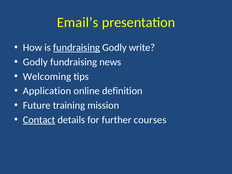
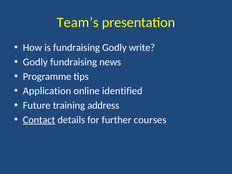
Email’s: Email’s -> Team’s (78, 22)
fundraising underline: present -> none (77, 48)
Welcoming: Welcoming -> Programme (47, 76)
definition: definition -> identified (122, 91)
mission: mission -> address (103, 105)
